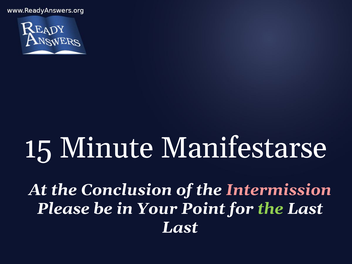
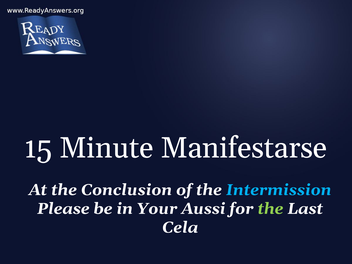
Intermission colour: pink -> light blue (279, 190)
Point: Point -> Aussi (203, 209)
Last: Last -> Cela (180, 227)
